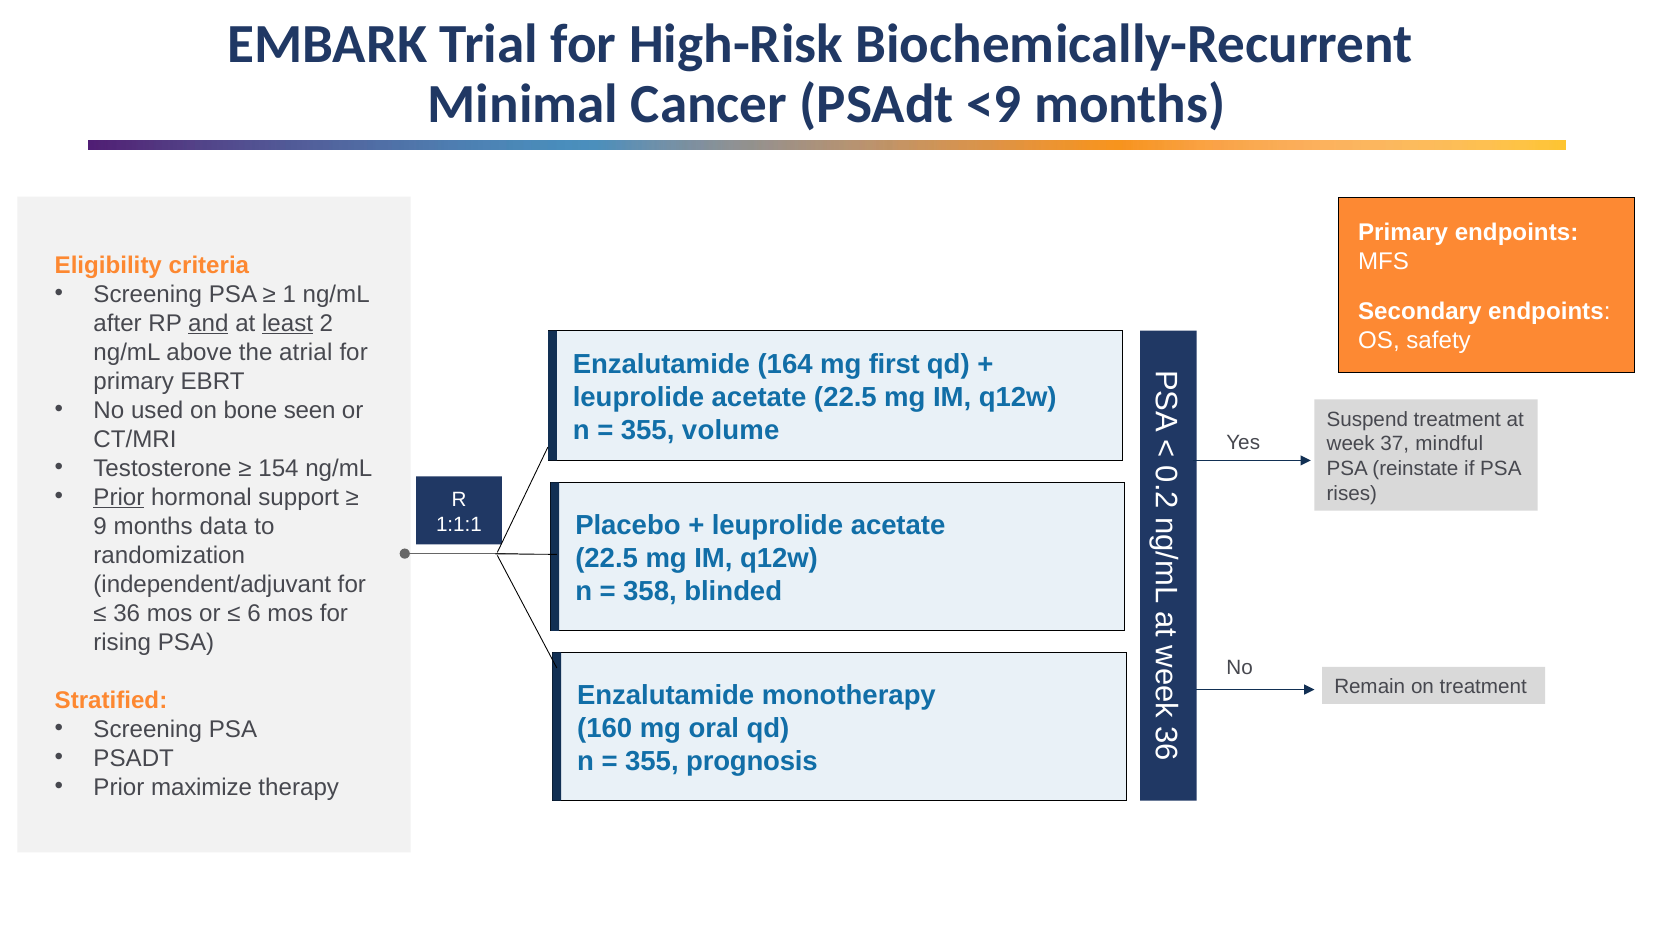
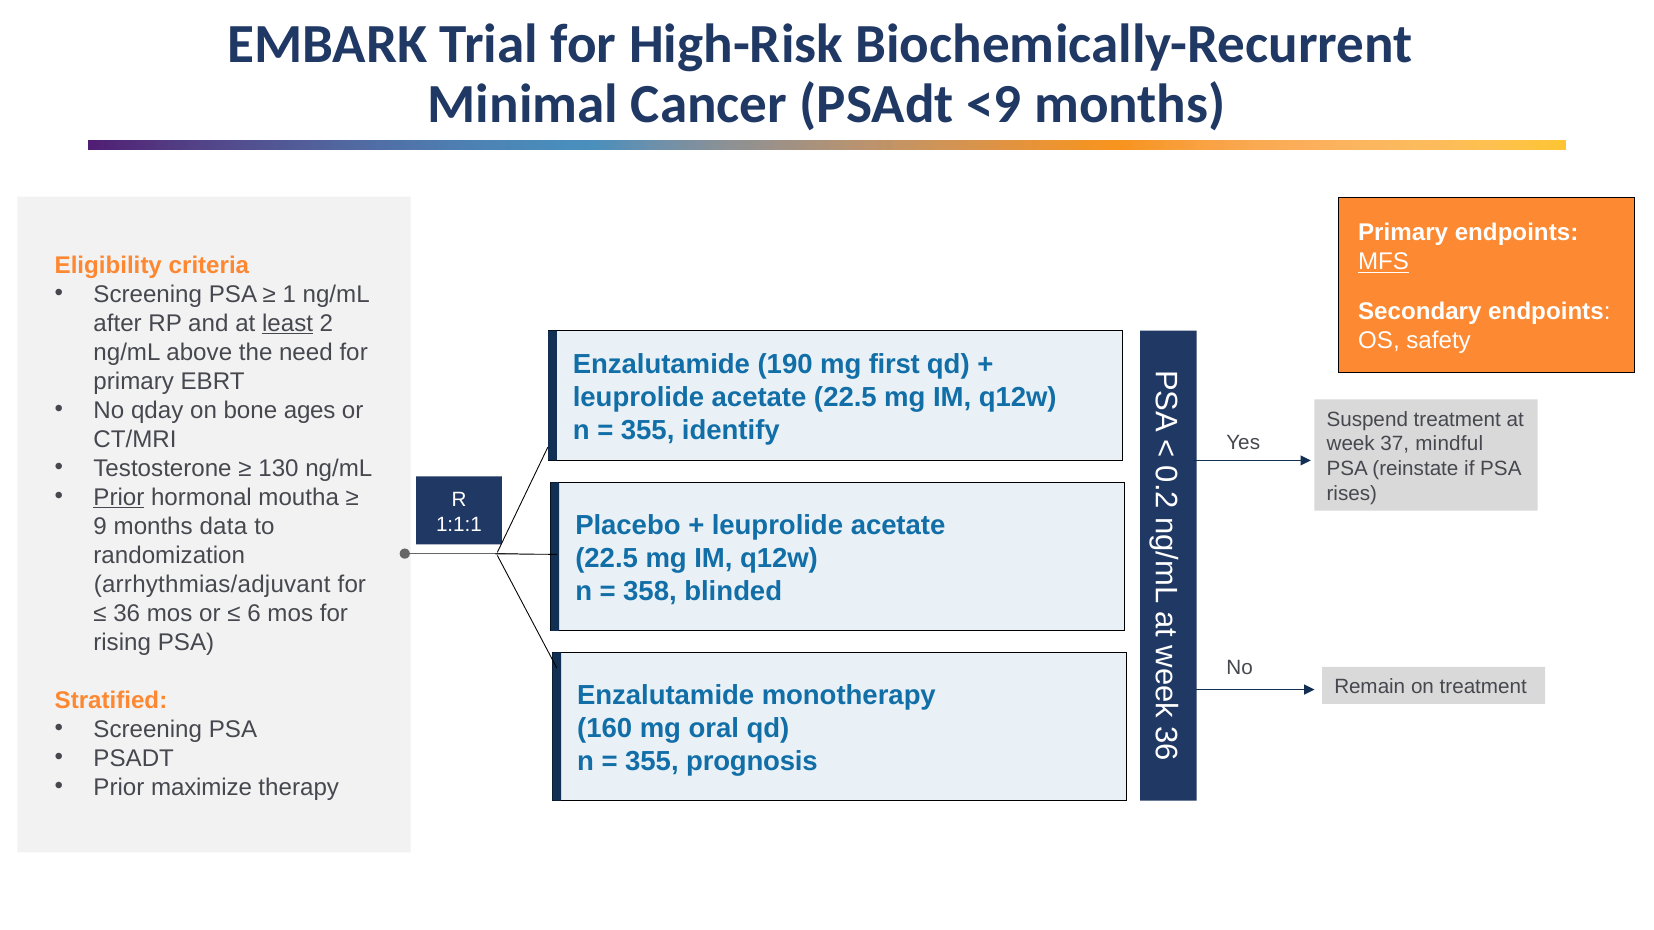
MFS underline: none -> present (1384, 262)
and underline: present -> none (208, 323)
atrial: atrial -> need (306, 352)
164: 164 -> 190 (785, 365)
used: used -> qday (157, 410)
seen: seen -> ages (310, 410)
volume: volume -> identify (731, 431)
154: 154 -> 130 (279, 468)
support: support -> moutha (299, 497)
independent/adjuvant: independent/adjuvant -> arrhythmias/adjuvant (212, 584)
